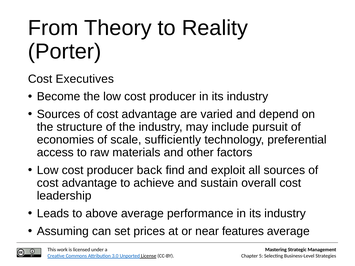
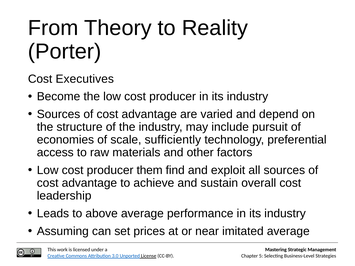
back: back -> them (150, 170)
features: features -> imitated (243, 231)
